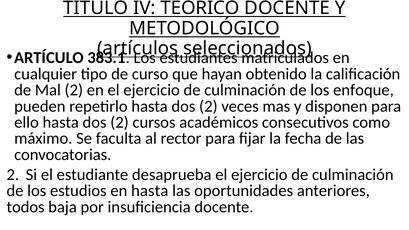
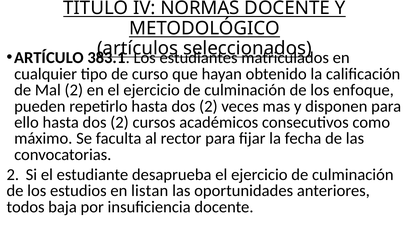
TEÓRICO: TEÓRICO -> NORMAS (200, 8)
en hasta: hasta -> listan (150, 191)
